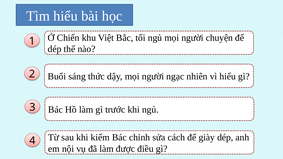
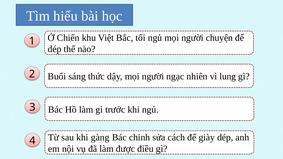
vì hiểu: hiểu -> lung (228, 77)
kiểm: kiểm -> gàng (100, 138)
